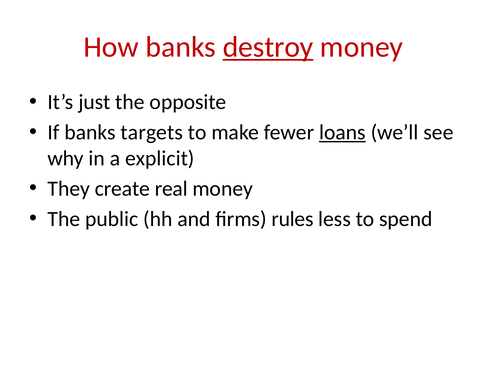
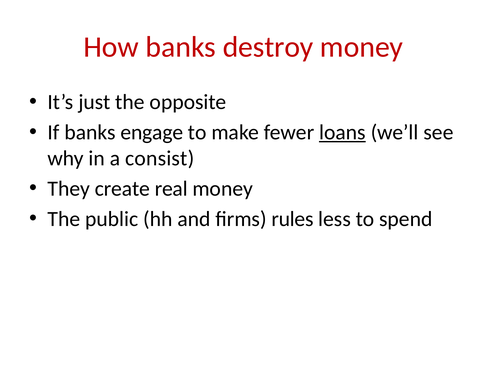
destroy underline: present -> none (268, 47)
targets: targets -> engage (152, 132)
explicit: explicit -> consist (160, 158)
